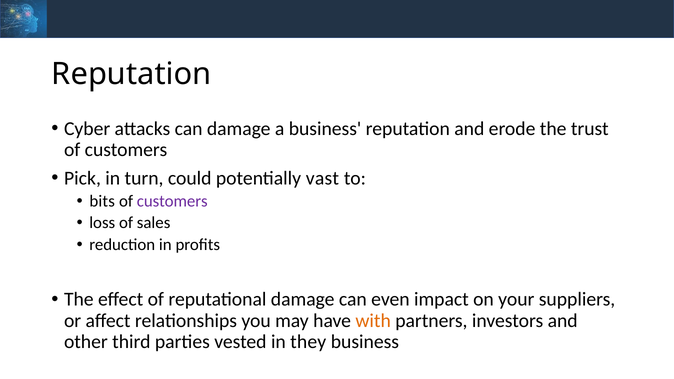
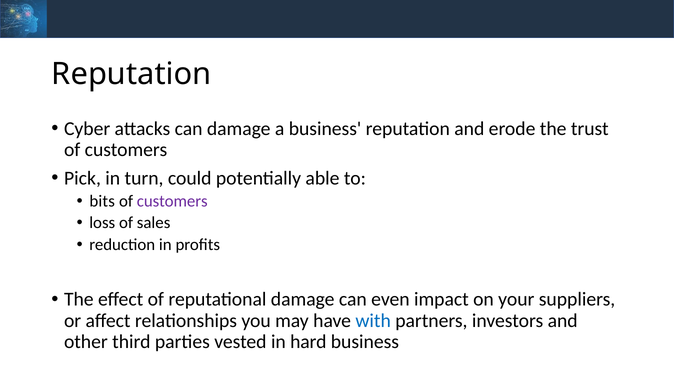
vast: vast -> able (322, 178)
with colour: orange -> blue (373, 321)
they: they -> hard (308, 342)
